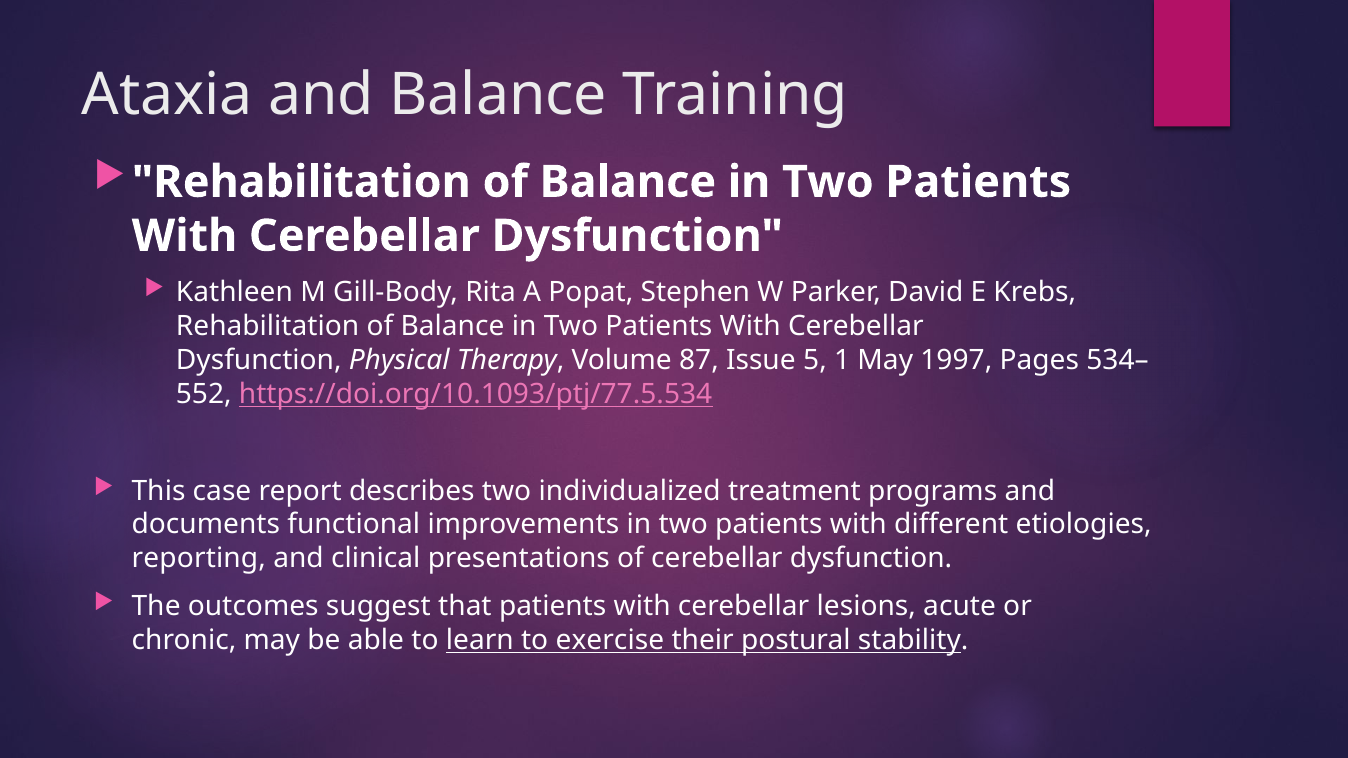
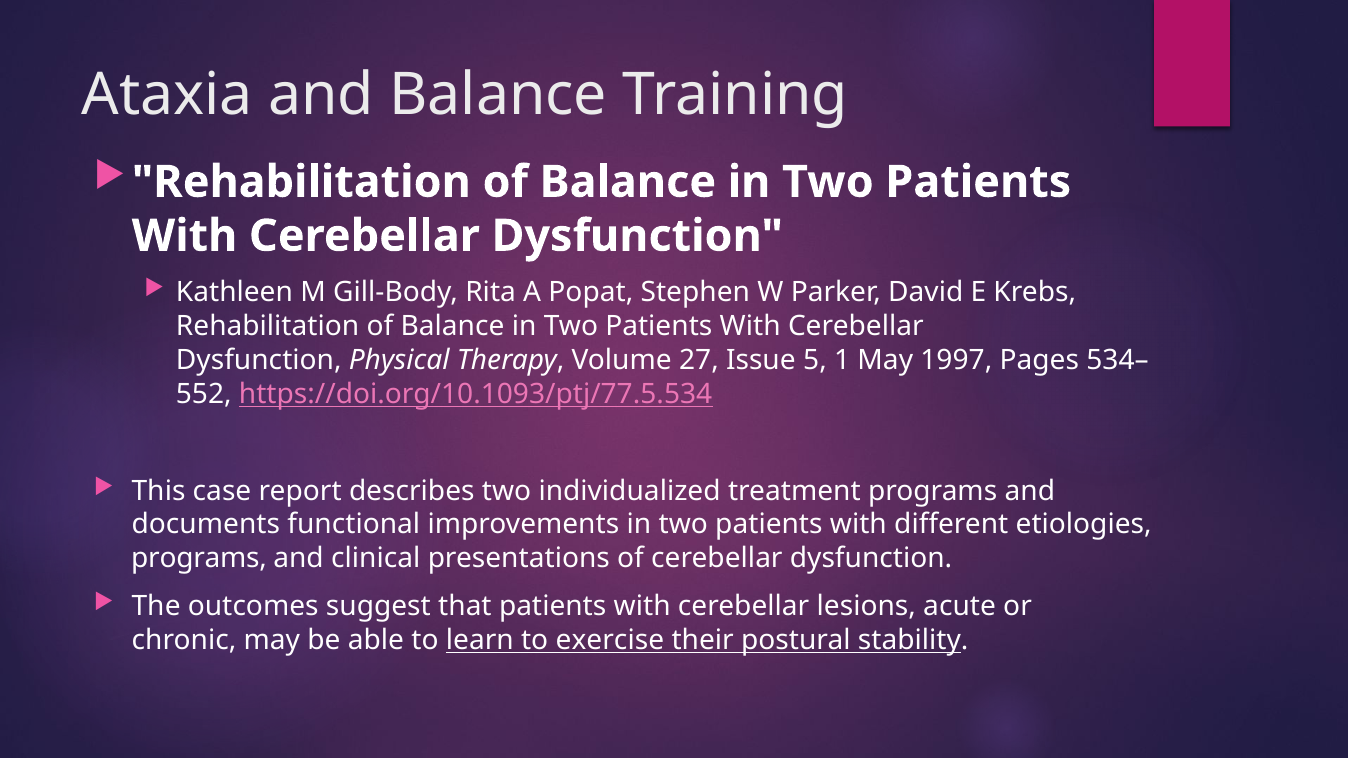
87: 87 -> 27 (699, 360)
reporting: reporting -> programs (199, 558)
